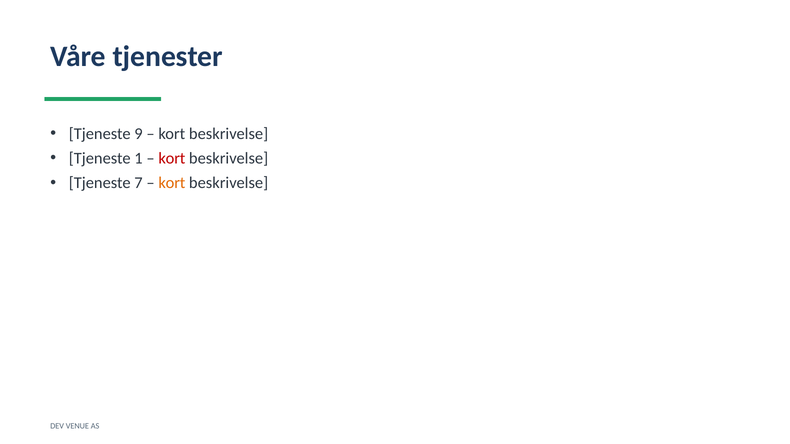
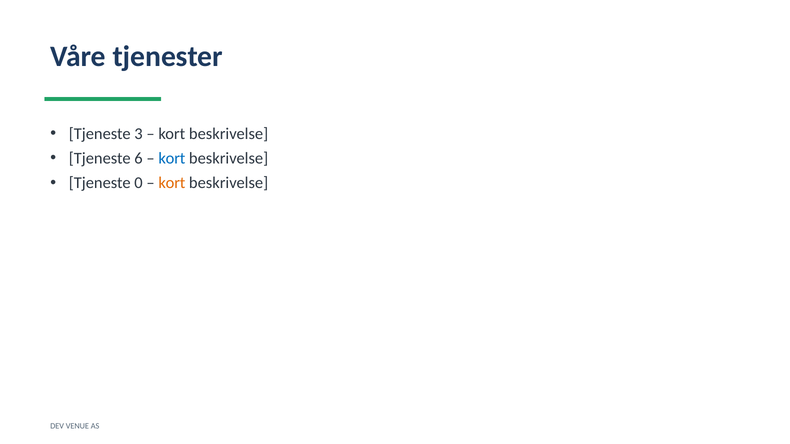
9: 9 -> 3 (139, 134)
1: 1 -> 6 (139, 159)
kort colour: red -> blue (172, 159)
7: 7 -> 0 (139, 183)
